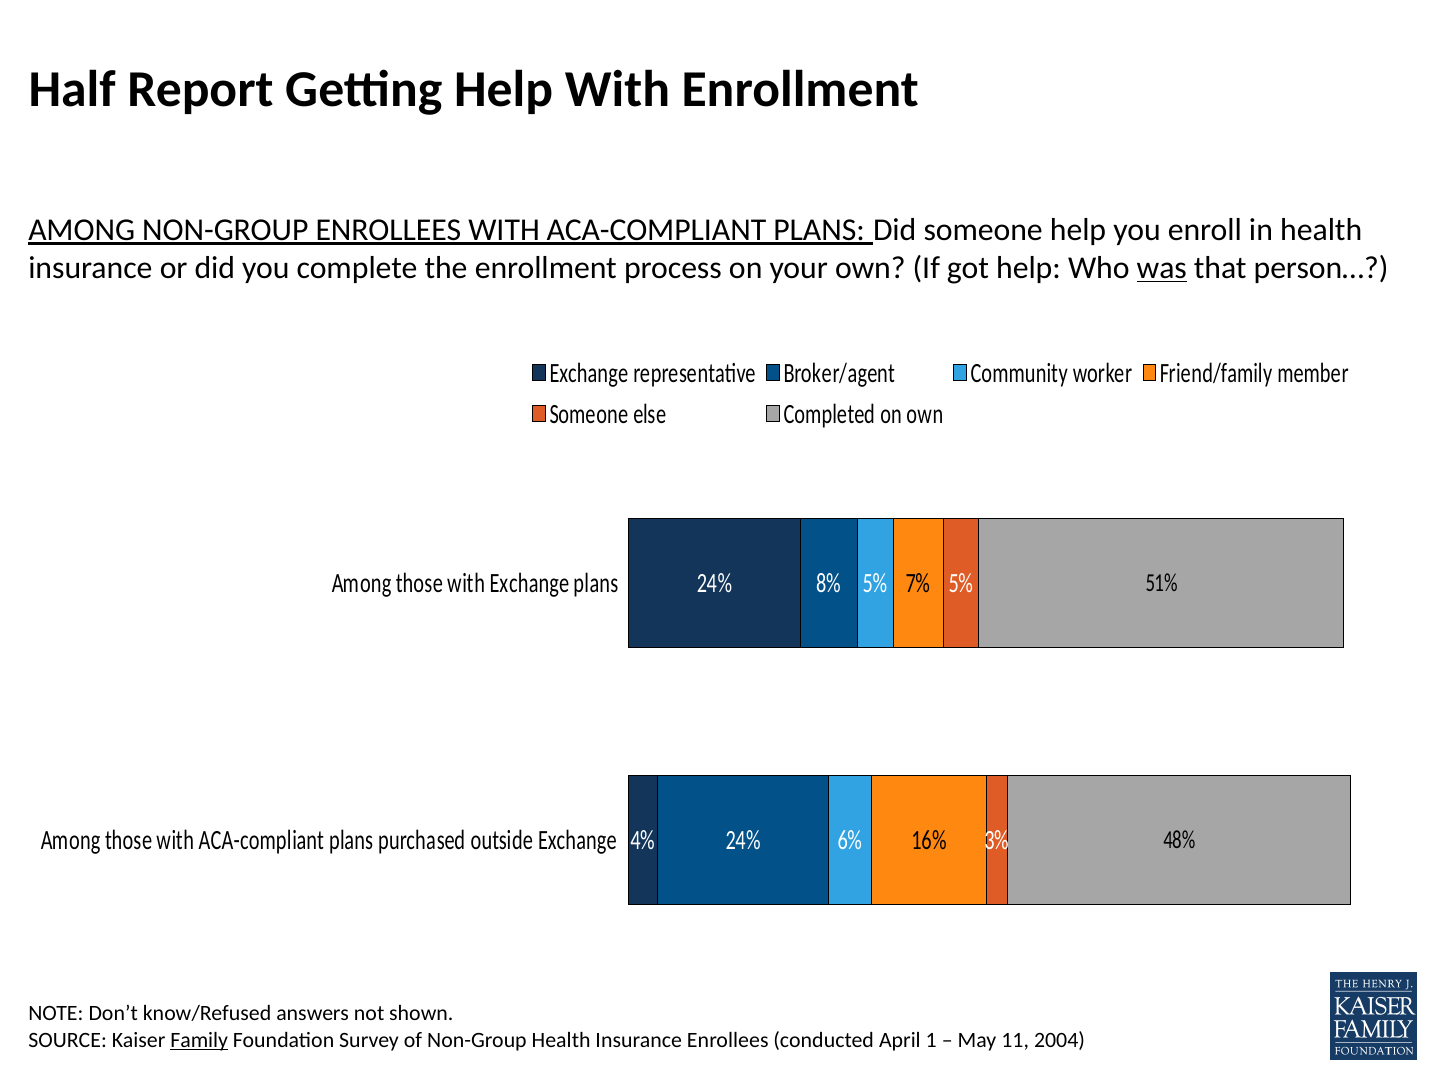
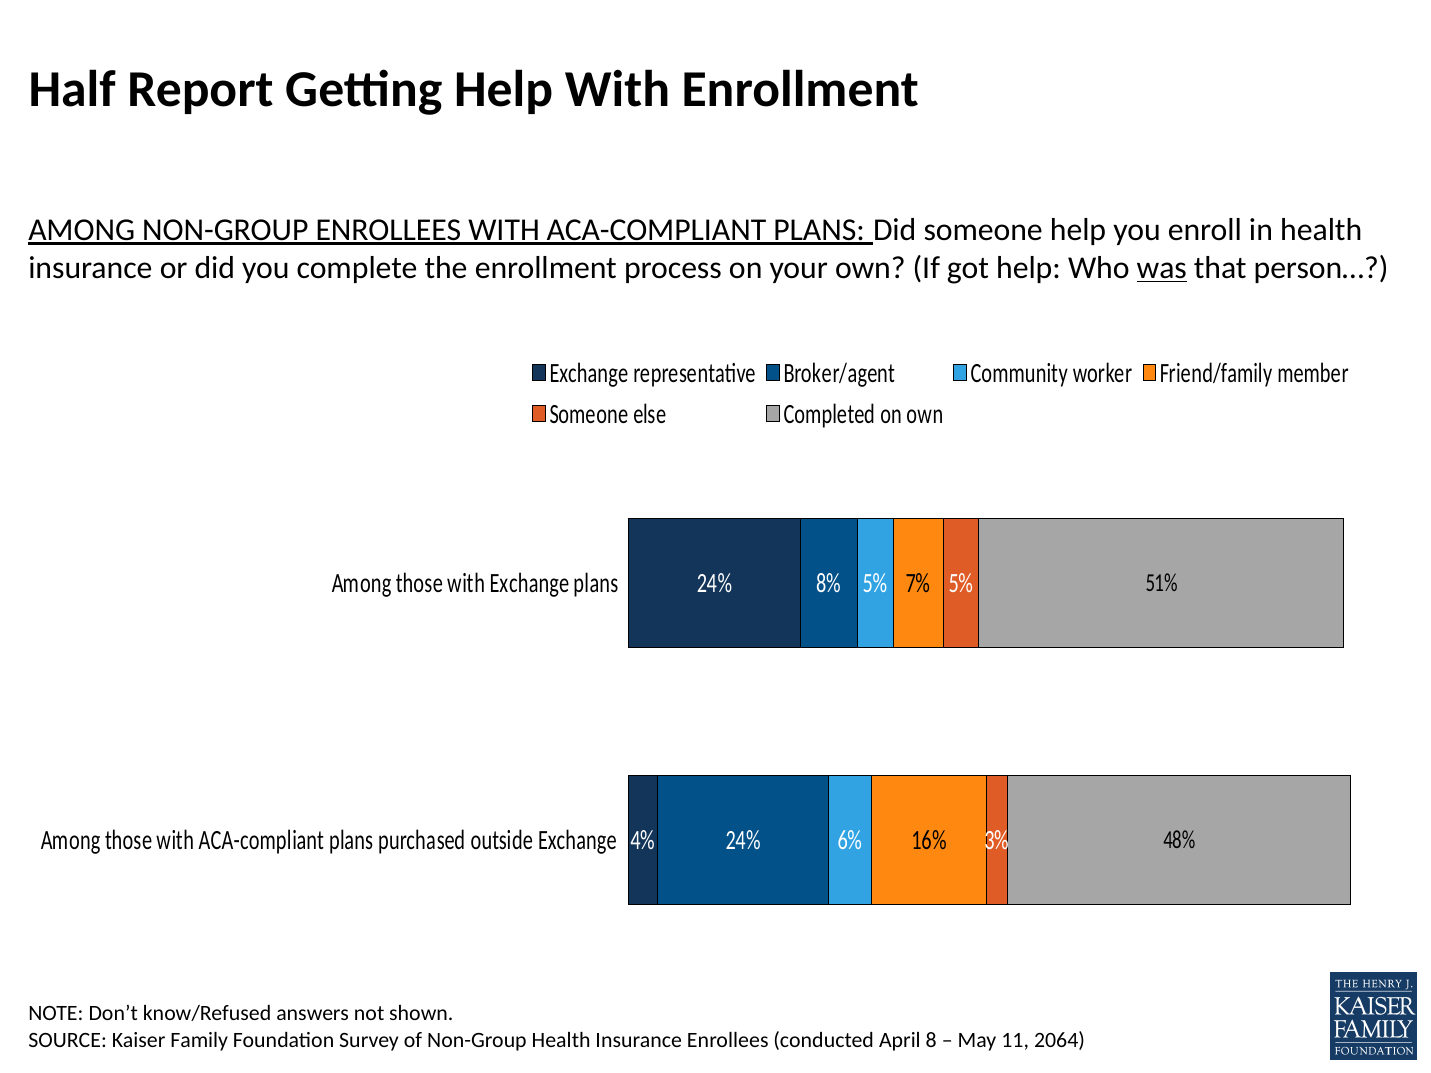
Family underline: present -> none (199, 1040)
1: 1 -> 8 (931, 1040)
2004: 2004 -> 2064 (1060, 1040)
